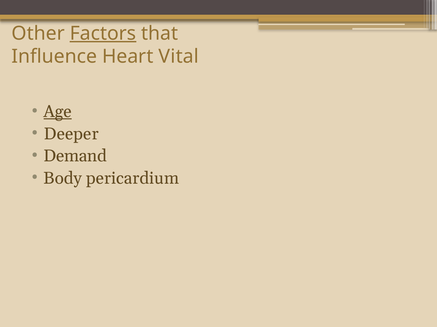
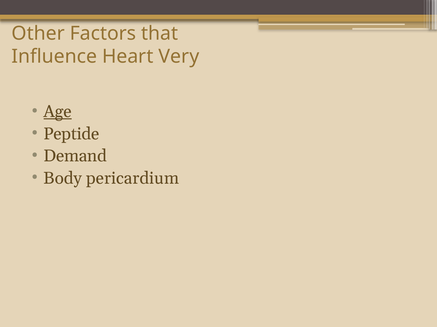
Factors underline: present -> none (103, 33)
Vital: Vital -> Very (179, 57)
Deeper: Deeper -> Peptide (71, 134)
